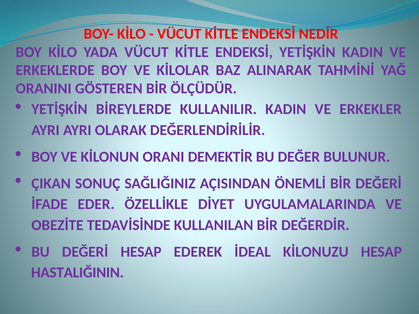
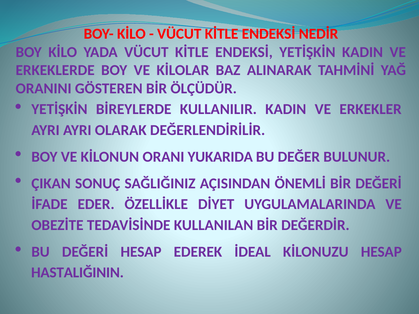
DEMEKTİR: DEMEKTİR -> YUKARIDA (220, 157)
